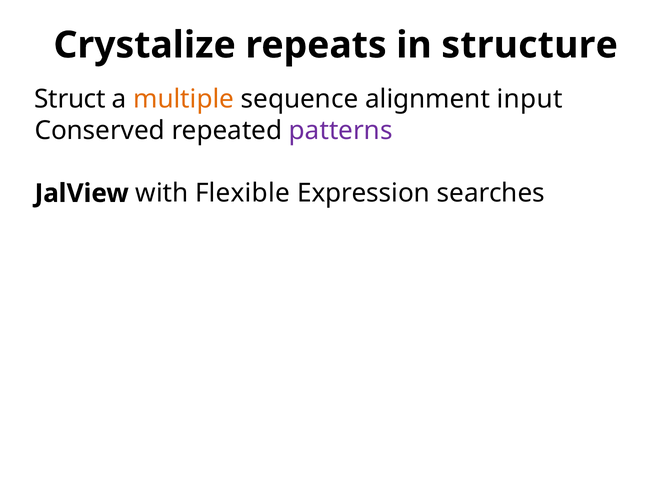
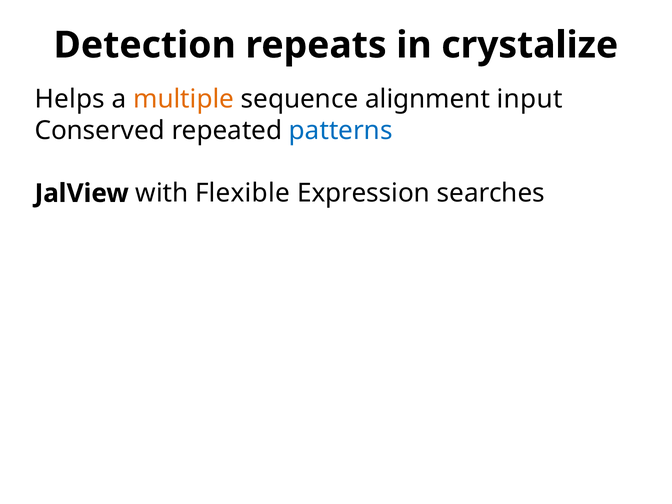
Crystalize: Crystalize -> Detection (145, 45)
structure: structure -> crystalize (530, 45)
Struct: Struct -> Helps (70, 99)
patterns colour: purple -> blue (341, 131)
